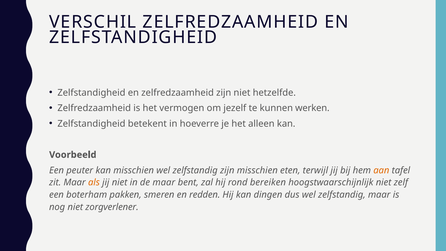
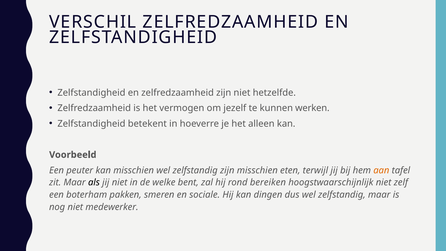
als colour: orange -> black (94, 182)
de maar: maar -> welke (164, 182)
redden: redden -> sociale (205, 195)
zorgverlener: zorgverlener -> medewerker (112, 207)
